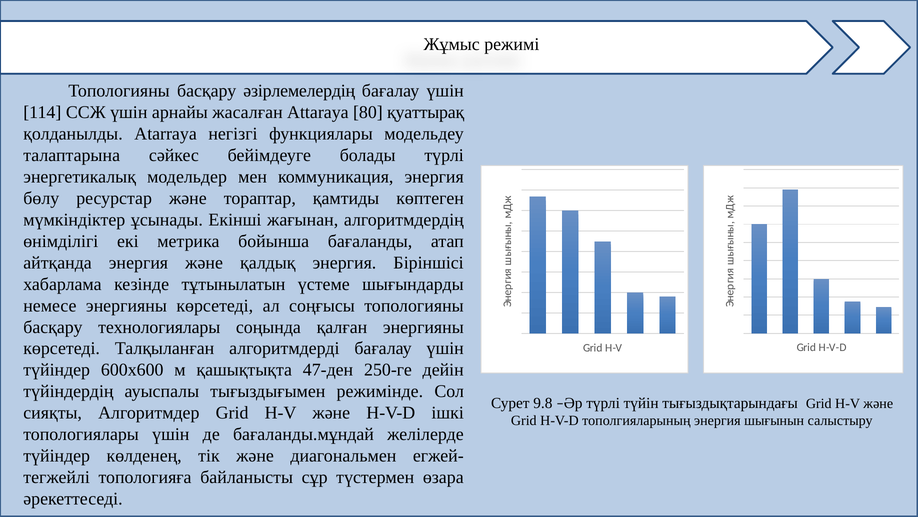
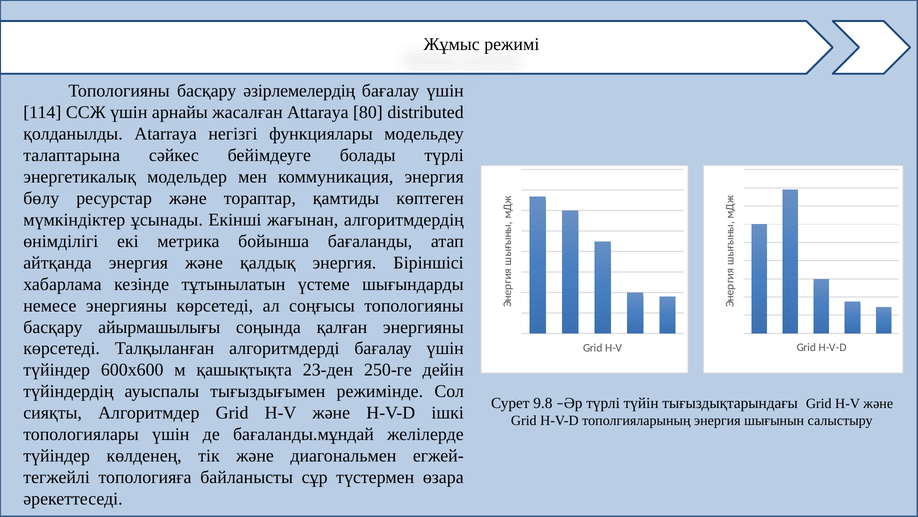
қуаттырақ: қуаттырақ -> distributed (426, 112)
технологиялары: технологиялары -> айырмашылығы (159, 327)
47-ден: 47-ден -> 23-ден (328, 370)
